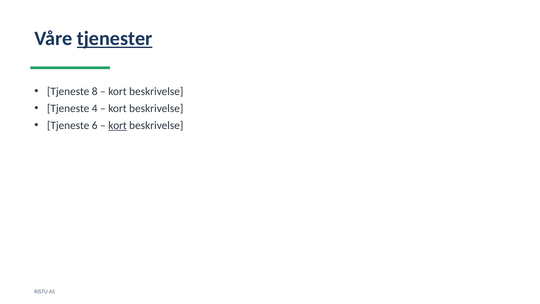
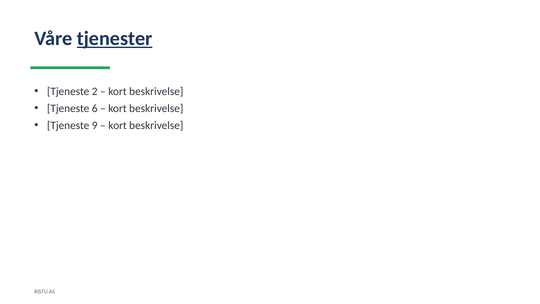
8: 8 -> 2 (95, 91)
4: 4 -> 6 (95, 108)
6: 6 -> 9 (95, 125)
kort underline: present -> none (117, 125)
